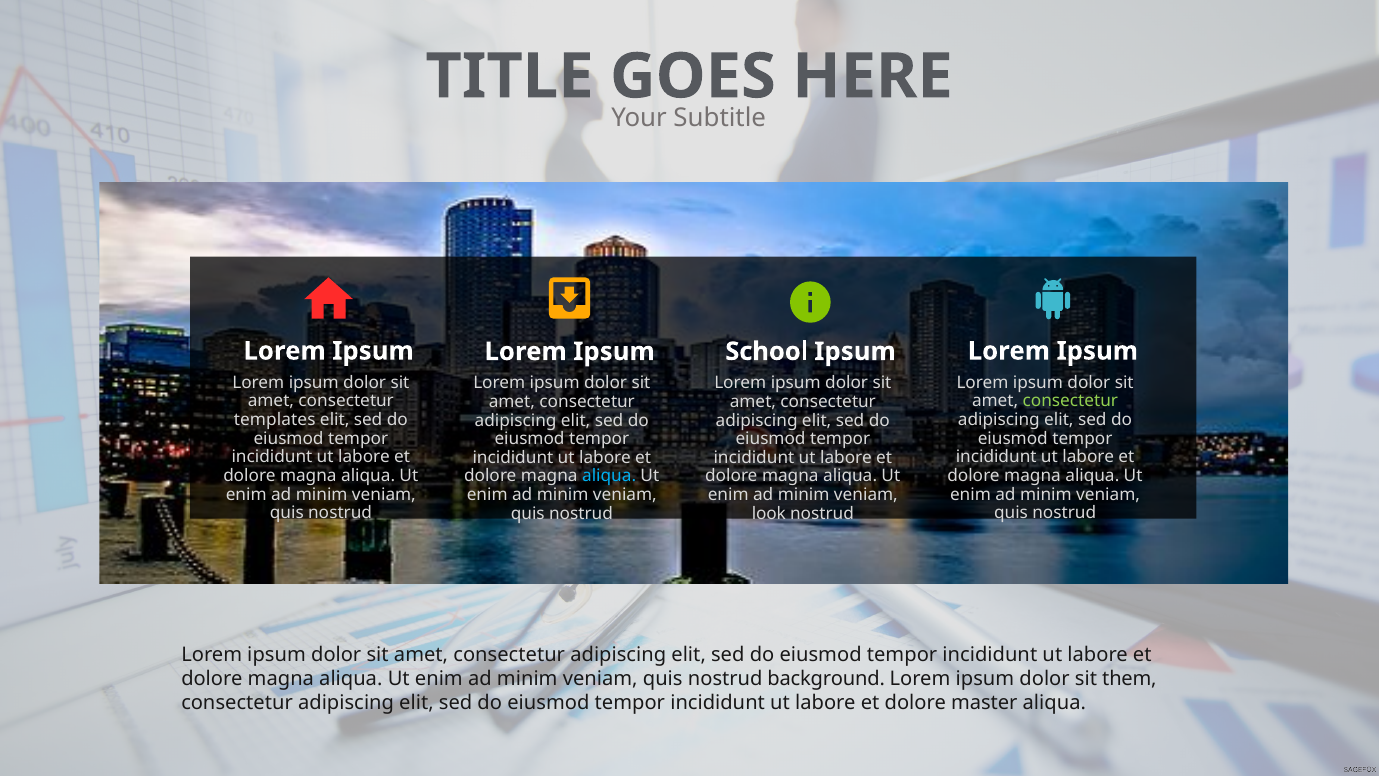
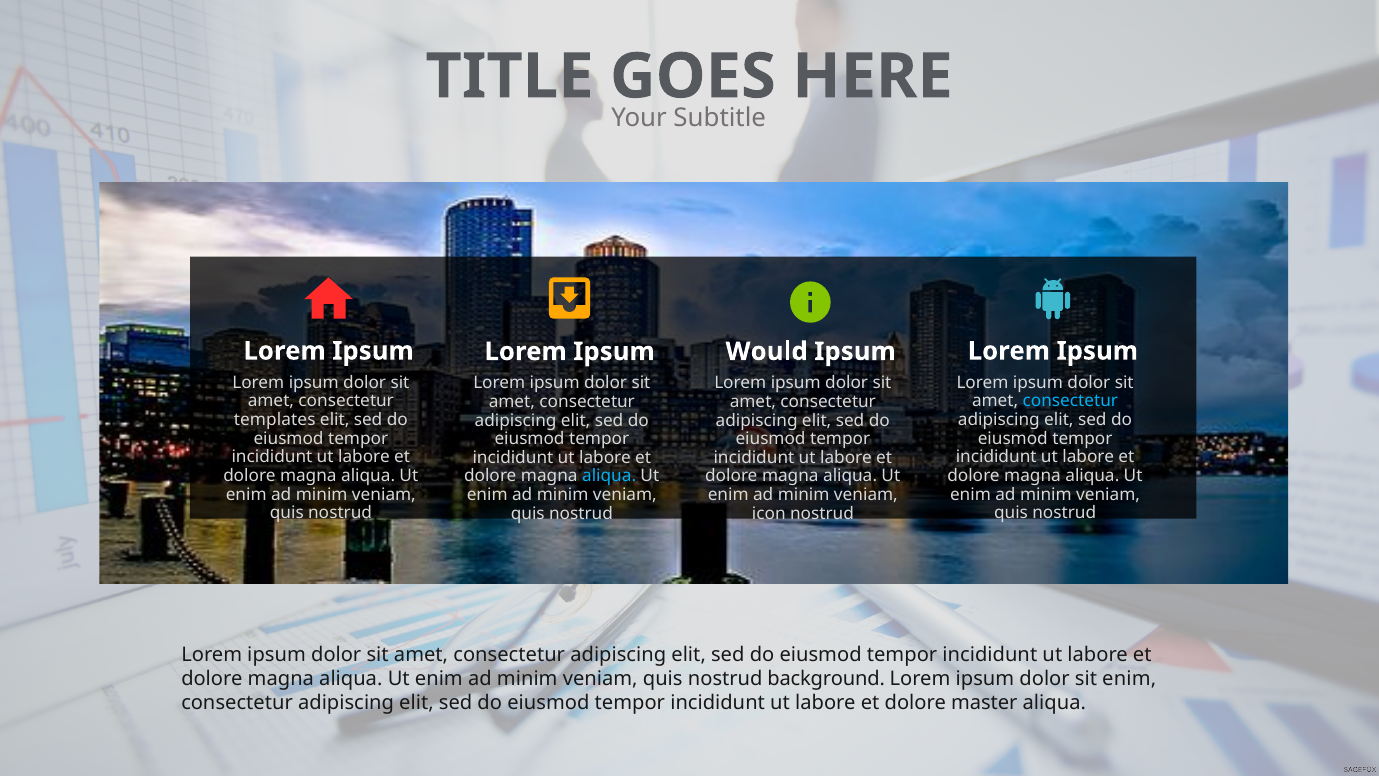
School: School -> Would (767, 351)
consectetur colour: light green -> light blue (1070, 401)
look: look -> icon (769, 513)
sit them: them -> enim (1129, 679)
